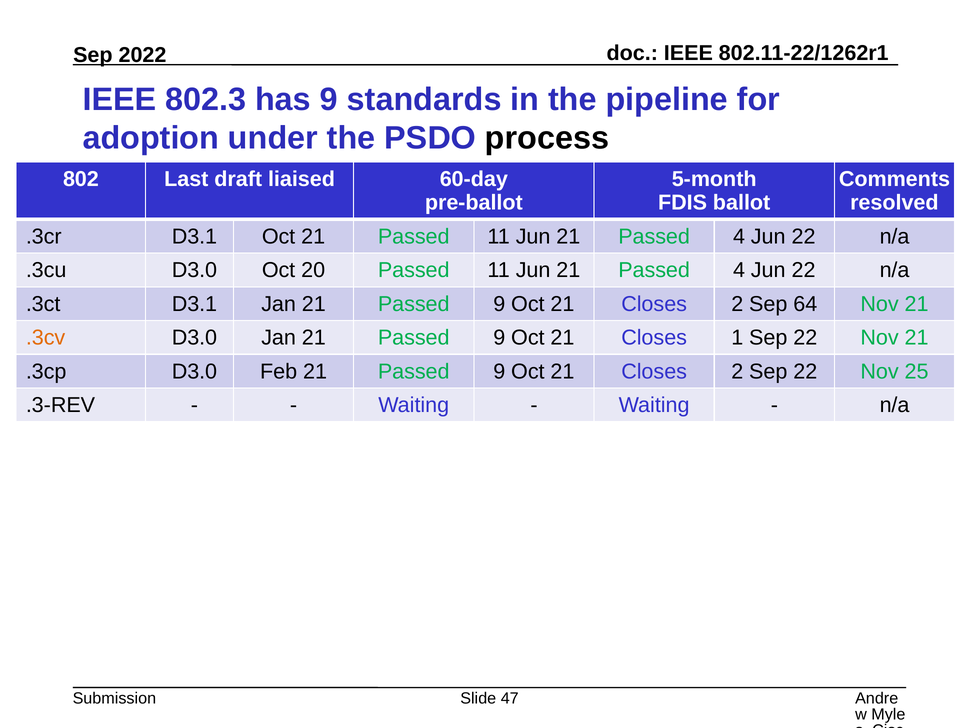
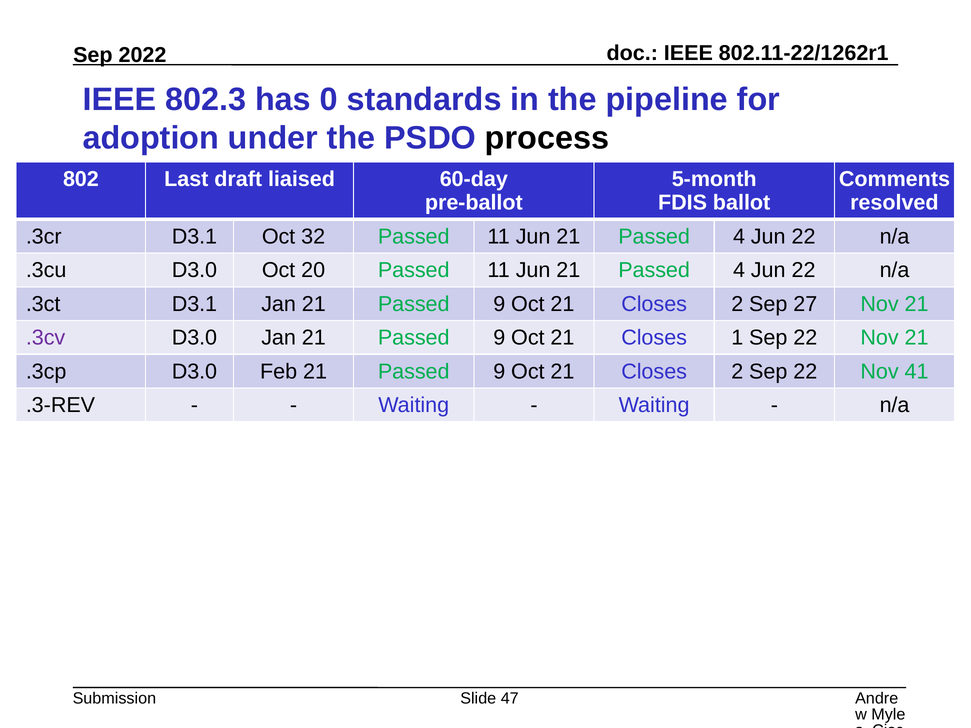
has 9: 9 -> 0 (329, 99)
D3.1 Oct 21: 21 -> 32 (313, 237)
64: 64 -> 27 (805, 304)
.3cv colour: orange -> purple (46, 338)
25: 25 -> 41 (917, 372)
